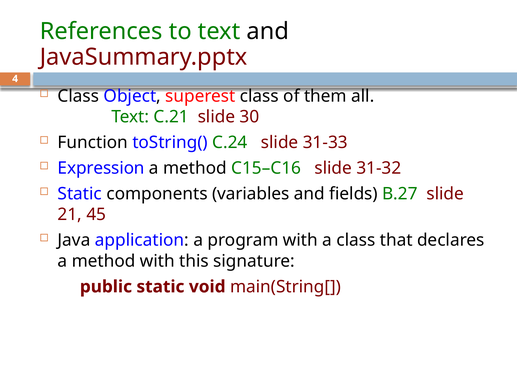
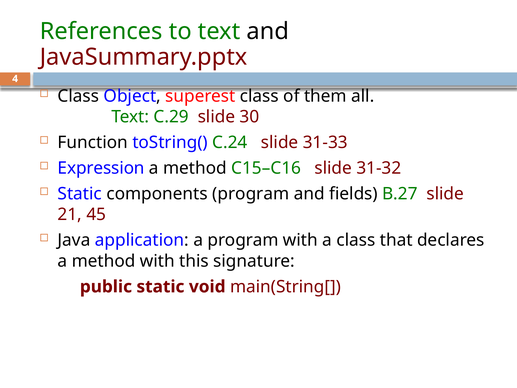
C.21: C.21 -> C.29 (171, 117)
components variables: variables -> program (251, 194)
